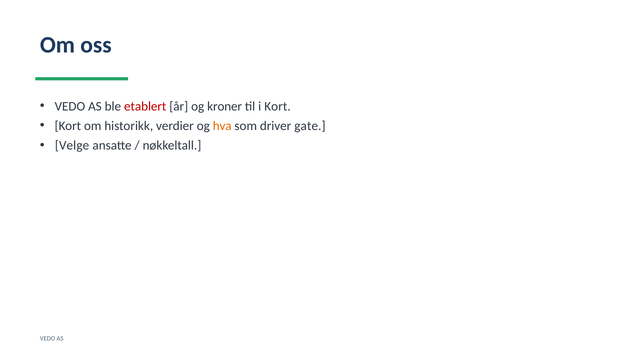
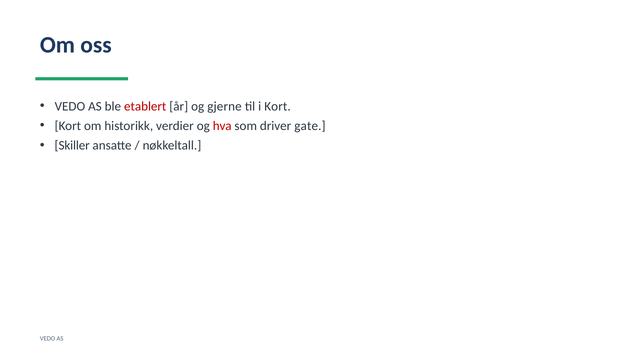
kroner: kroner -> gjerne (225, 106)
hva colour: orange -> red (222, 126)
Velge: Velge -> Skiller (72, 146)
